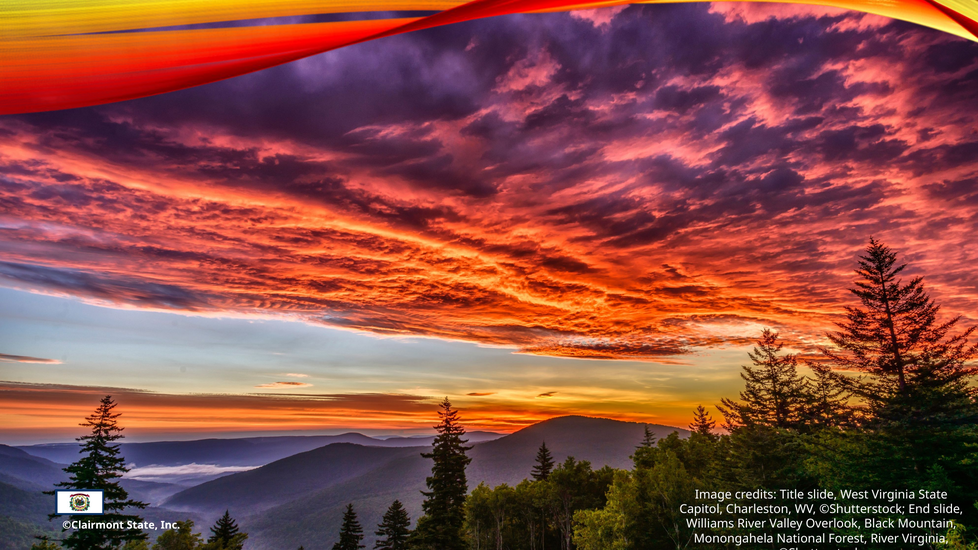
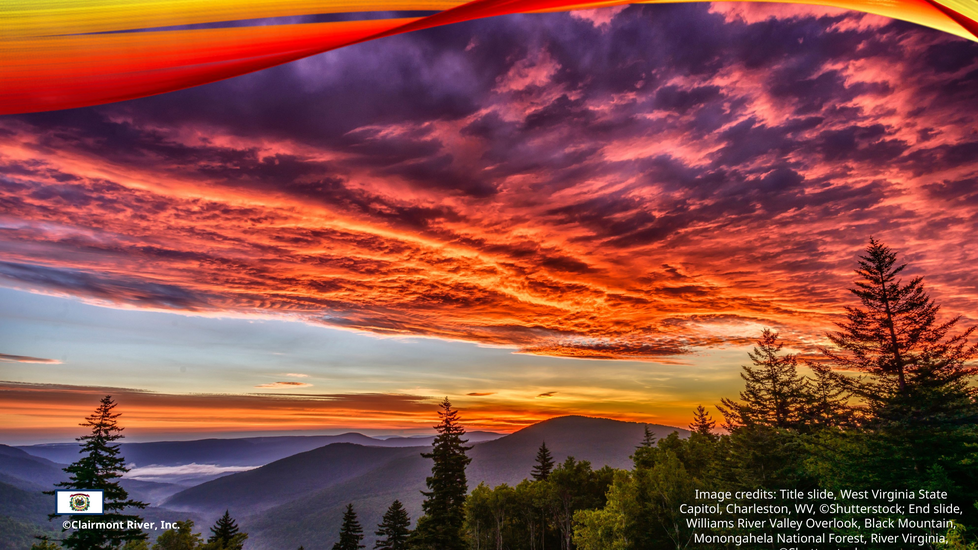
©Clairmont State: State -> River (142, 525)
